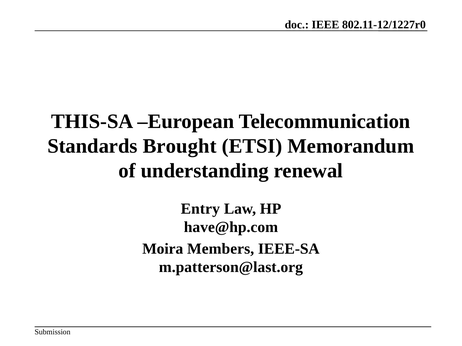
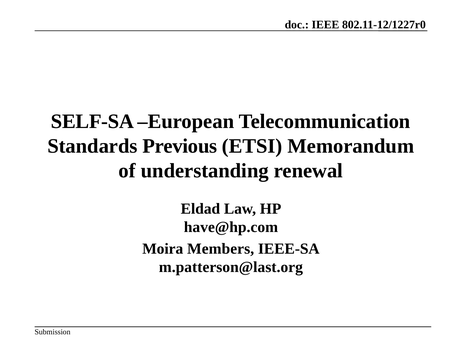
THIS-SA: THIS-SA -> SELF-SA (92, 122)
Brought: Brought -> Previous (180, 146)
Entry: Entry -> Eldad (200, 209)
